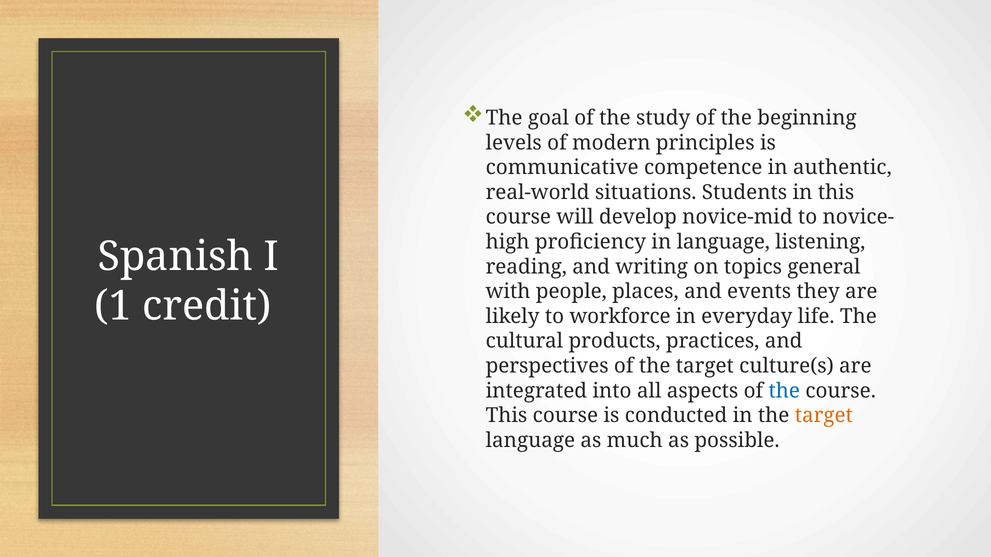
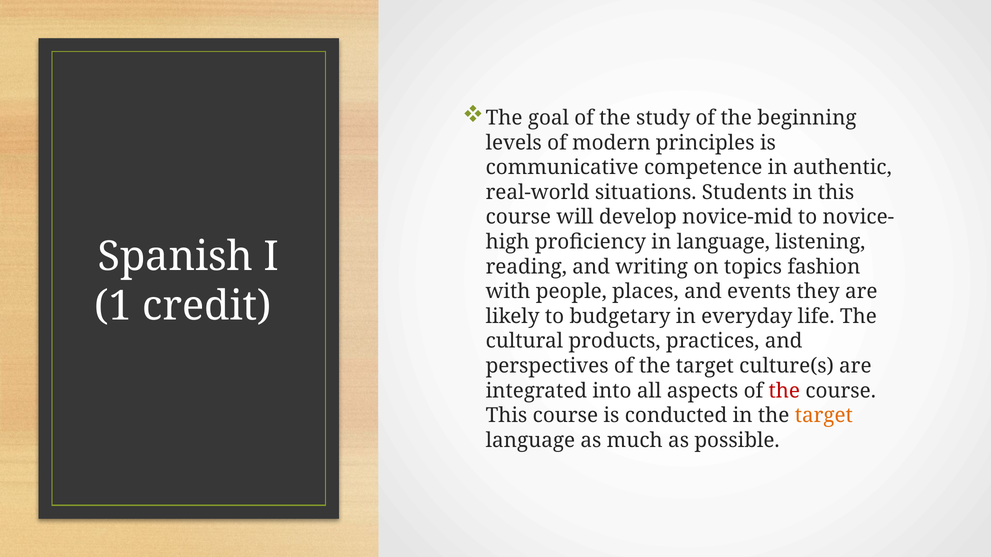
general: general -> fashion (824, 267)
workforce: workforce -> budgetary (620, 317)
the colour: blue -> red (784, 391)
